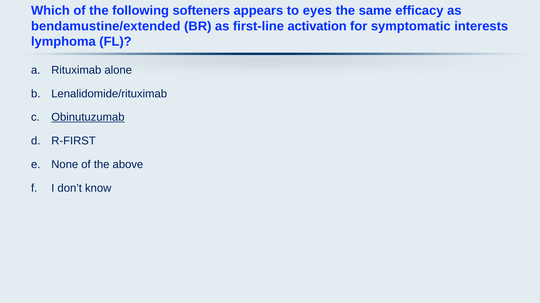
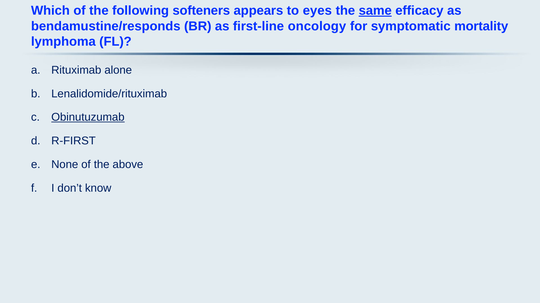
same underline: none -> present (375, 11)
bendamustine/extended: bendamustine/extended -> bendamustine/responds (106, 26)
activation: activation -> oncology (317, 26)
interests: interests -> mortality (481, 26)
